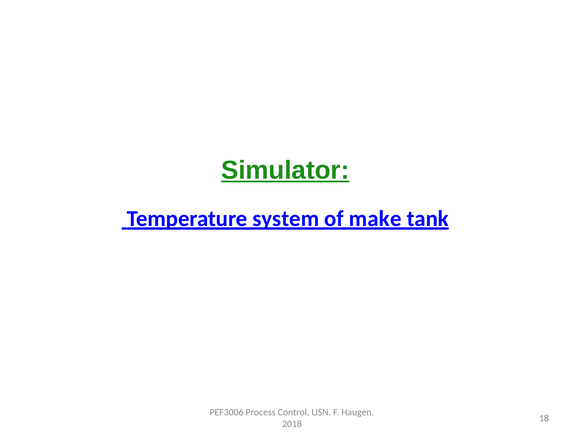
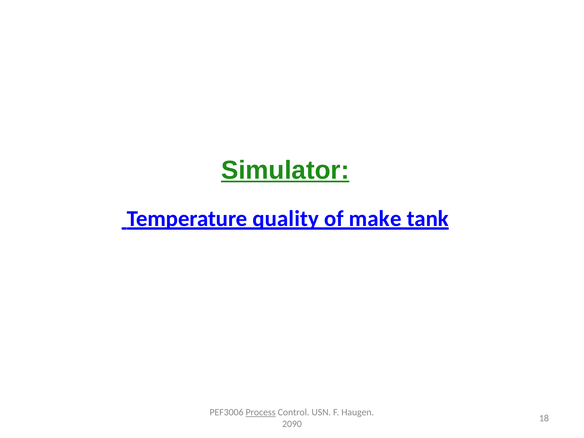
system: system -> quality (286, 219)
Process underline: none -> present (261, 412)
2018: 2018 -> 2090 (292, 424)
